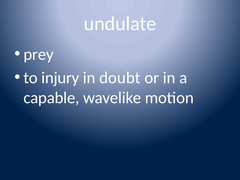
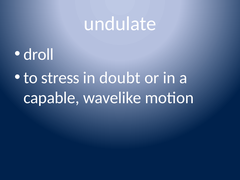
prey: prey -> droll (39, 54)
injury: injury -> stress (60, 78)
